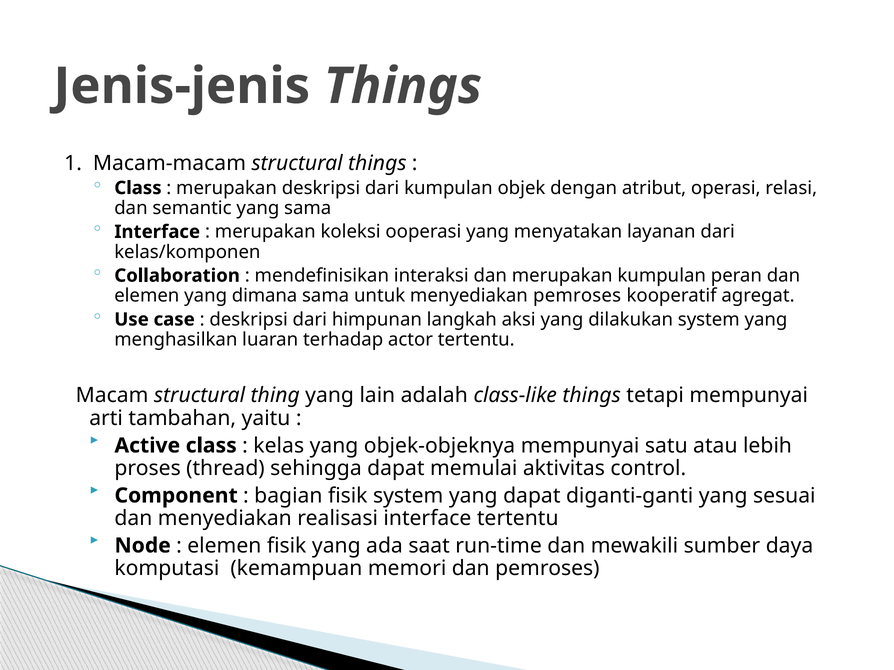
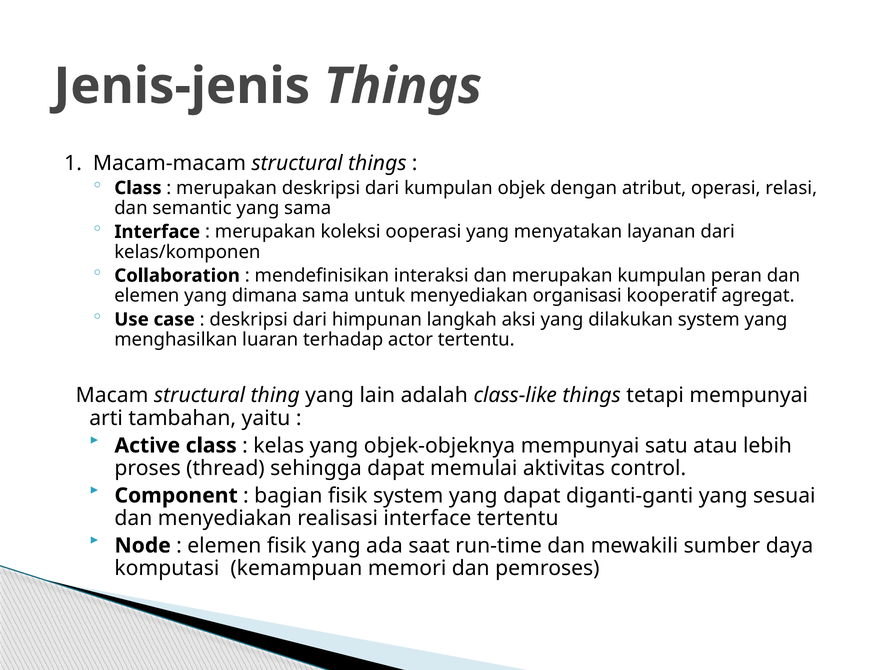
menyediakan pemroses: pemroses -> organisasi (577, 296)
